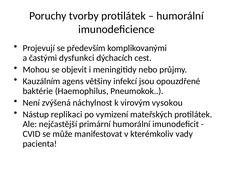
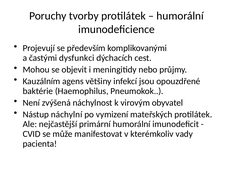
vysokou: vysokou -> obyvatel (167, 103)
replikaci: replikaci -> náchylní (67, 114)
